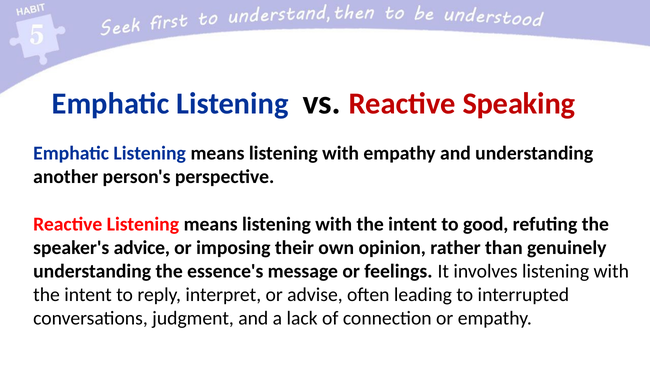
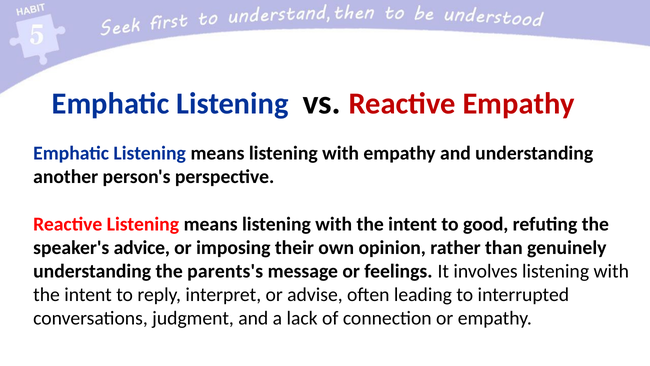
Reactive Speaking: Speaking -> Empathy (519, 104)
essence's: essence's -> parents's (225, 271)
